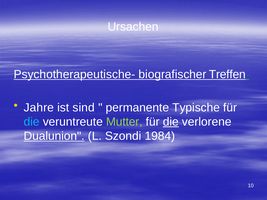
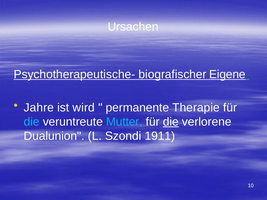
Treffen: Treffen -> Eigene (227, 74)
sind: sind -> wird (84, 108)
Typische: Typische -> Therapie (196, 108)
Mutter colour: light green -> light blue (124, 122)
Dualunion underline: present -> none (54, 136)
1984: 1984 -> 1911 (160, 136)
